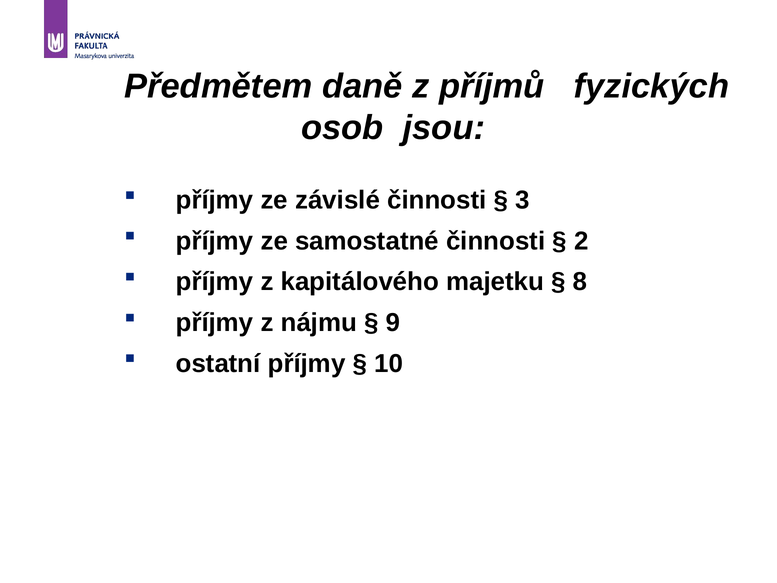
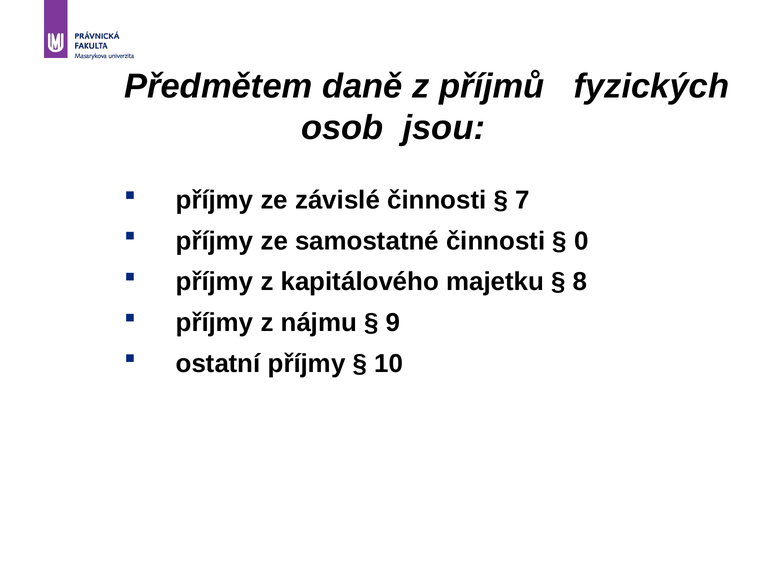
3: 3 -> 7 (522, 200)
2: 2 -> 0 (581, 241)
